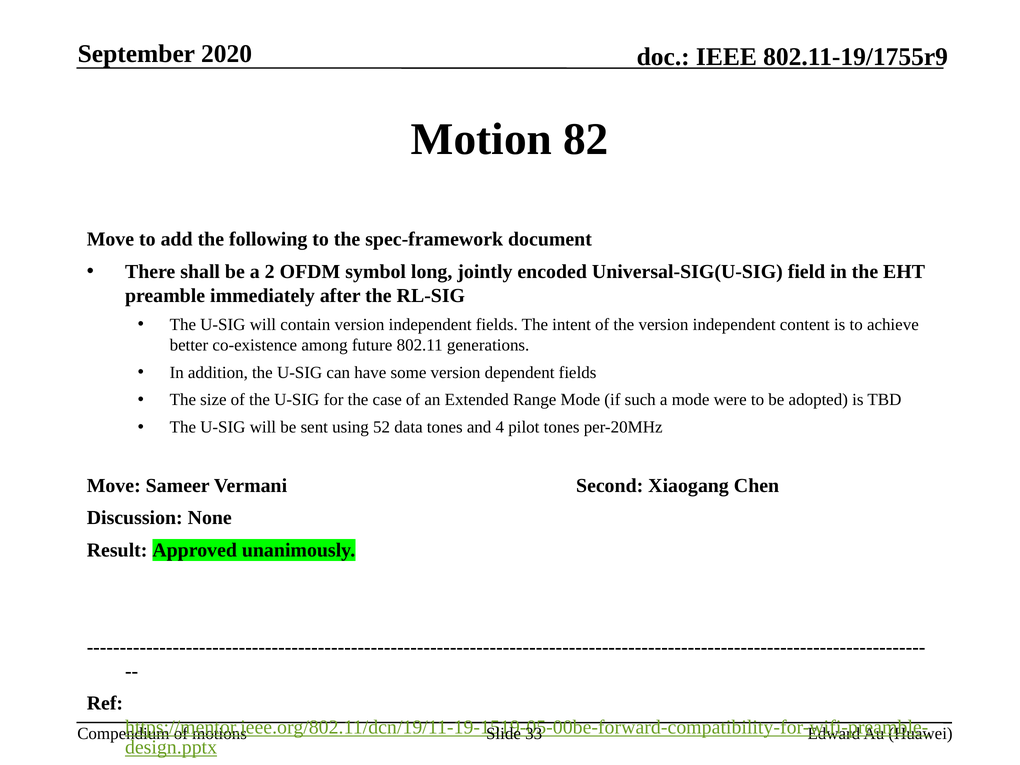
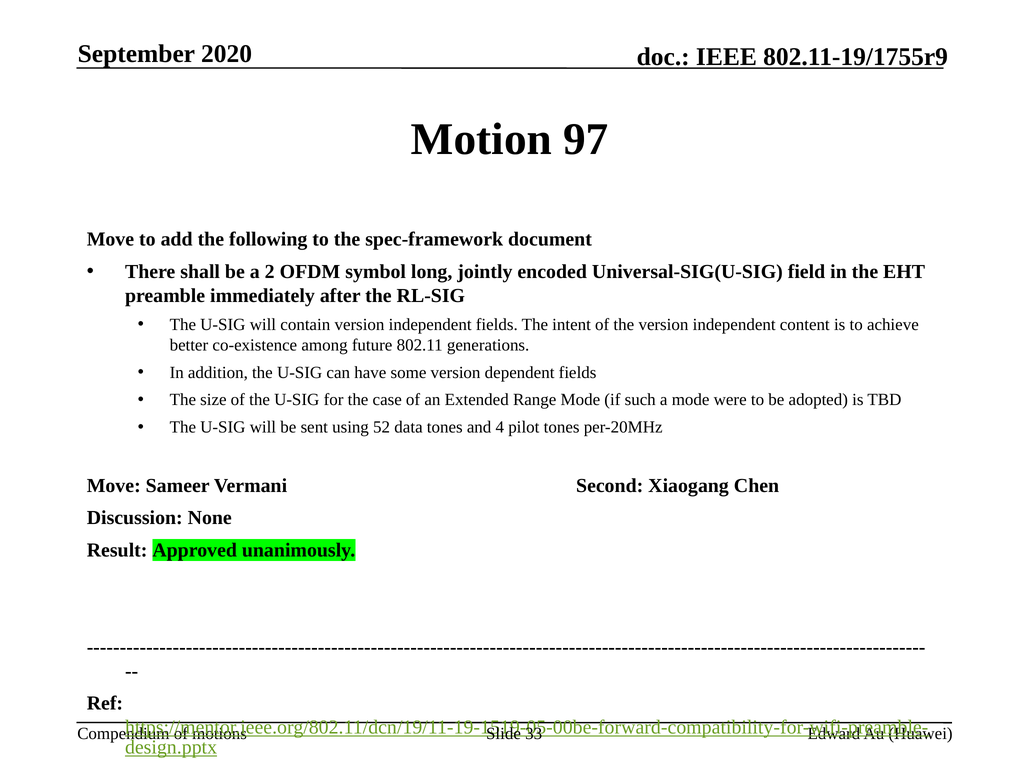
82: 82 -> 97 (586, 139)
